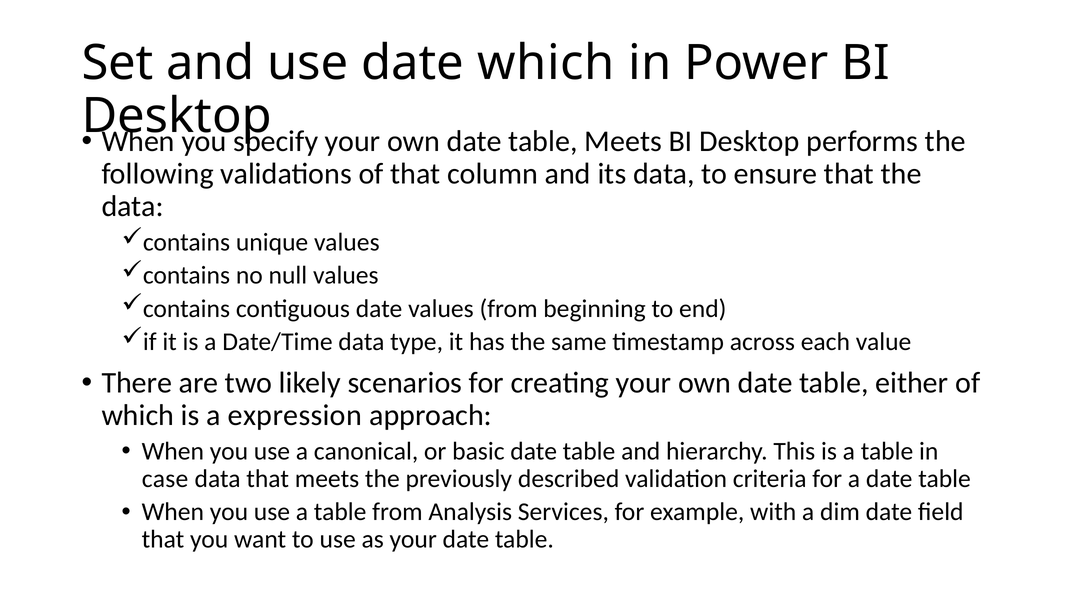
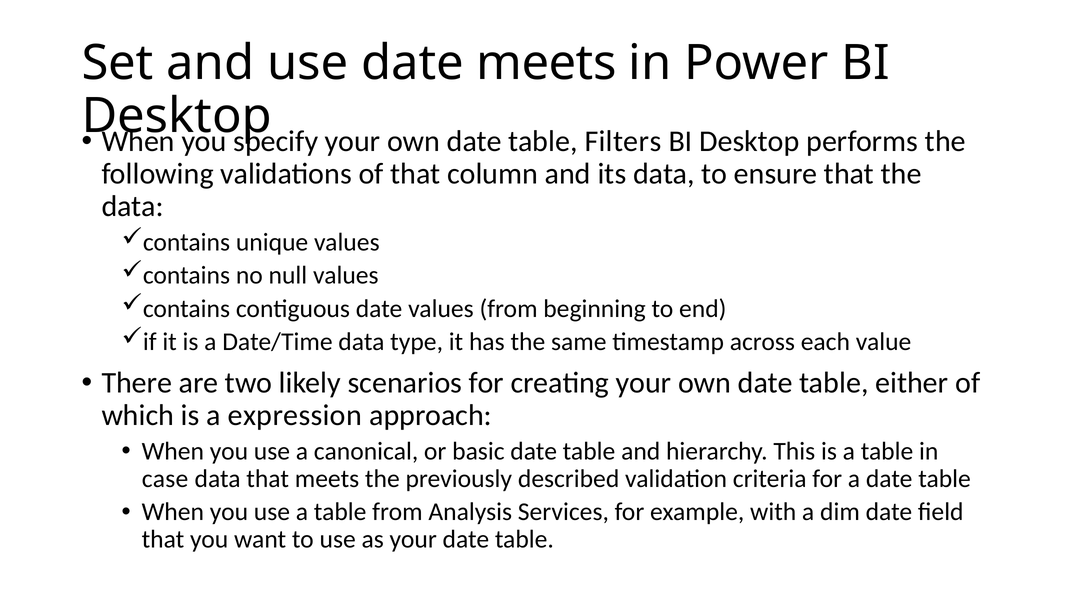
date which: which -> meets (546, 63)
table Meets: Meets -> Filters (623, 142)
